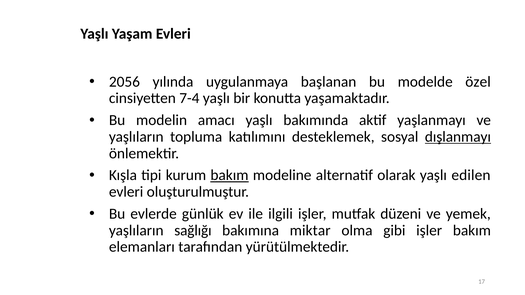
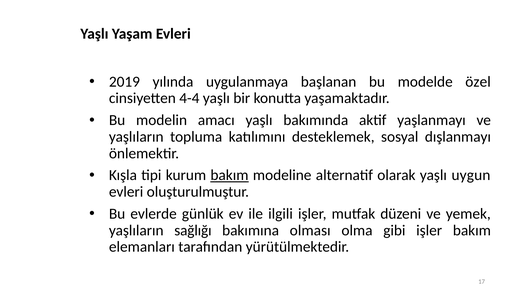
2056: 2056 -> 2019 (124, 82)
7-4: 7-4 -> 4-4 (189, 98)
dışlanmayı underline: present -> none (458, 137)
edilen: edilen -> uygun (471, 175)
miktar: miktar -> olması (310, 231)
